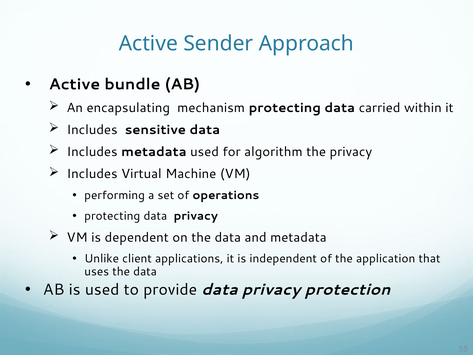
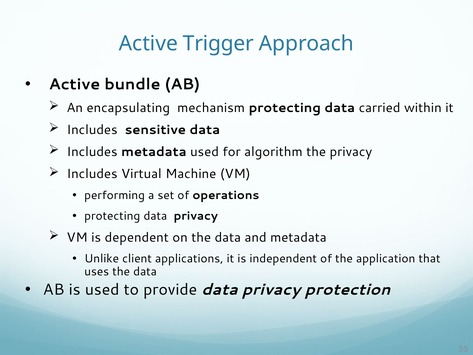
Sender: Sender -> Trigger (218, 44)
